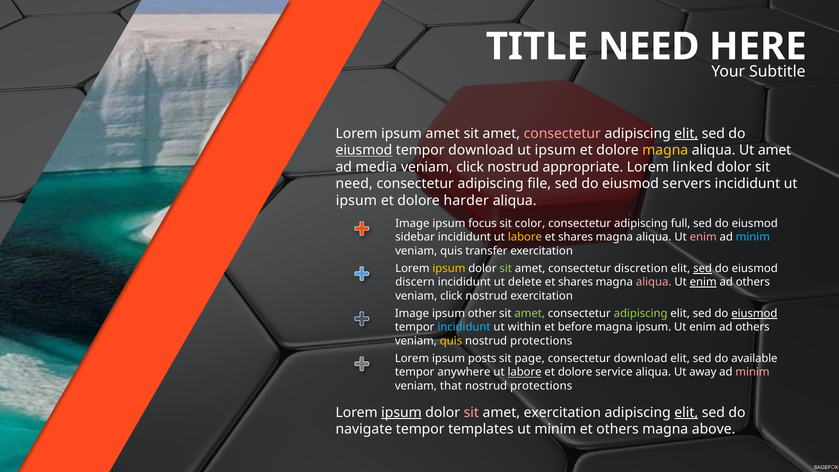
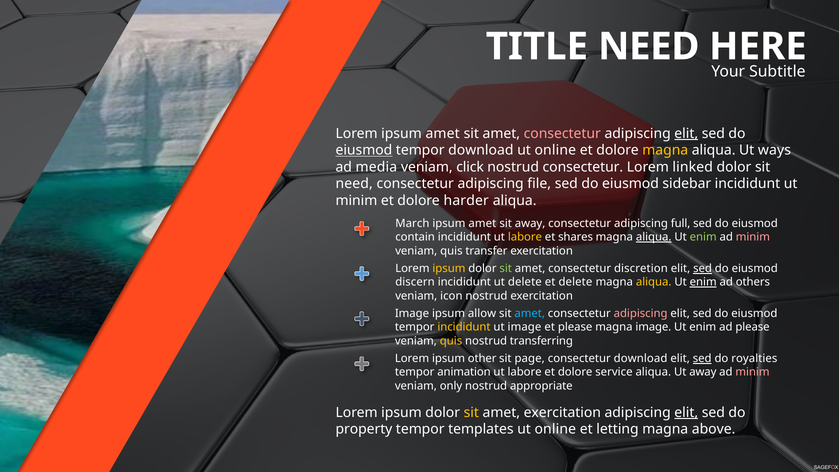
ipsum: ipsum -> online (555, 150)
Ut amet: amet -> ways (774, 150)
nostrud appropriate: appropriate -> consectetur (583, 167)
servers: servers -> sidebar (687, 184)
ipsum: ipsum -> minim (356, 201)
Image: Image -> March (412, 223)
focus: focus -> amet (482, 223)
sit color: color -> away (530, 223)
sidebar: sidebar -> contain (415, 237)
aliqua underline: none -> present (654, 237)
enim colour: pink -> light green (703, 237)
minim colour: light blue -> pink (753, 237)
shares: shares -> delete (575, 282)
aliqua colour: pink -> yellow (654, 282)
click: click -> icon (451, 296)
other: other -> allow (482, 314)
amet colour: light green -> light blue (530, 314)
adipiscing colour: light green -> pink (641, 314)
eiusmod underline: present -> none (754, 314)
incididunt colour: light blue -> yellow (464, 327)
ut within: within -> image (524, 327)
et before: before -> please (575, 327)
magna ipsum: ipsum -> image (653, 327)
others: others -> please (753, 327)
protections: protections -> transferring (541, 341)
posts: posts -> other (482, 359)
sed underline: none -> present (702, 359)
available: available -> royalties (754, 359)
anywhere: anywhere -> animation (464, 372)
labore underline: present -> none (525, 372)
that: that -> only (451, 386)
protections: protections -> appropriate (541, 386)
ipsum underline: present -> none (401, 412)
sit colour: pink -> yellow (471, 412)
navigate: navigate -> property (364, 429)
minim: minim -> online (555, 429)
et others: others -> letting (618, 429)
